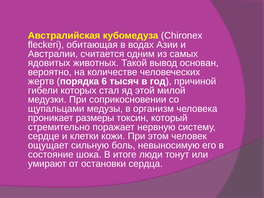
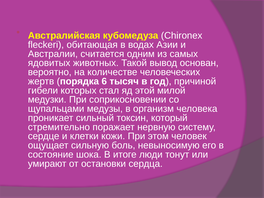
размеры: размеры -> сильный (95, 118)
